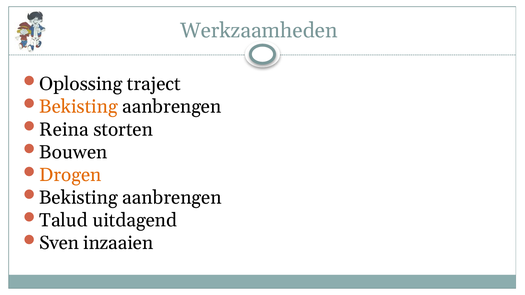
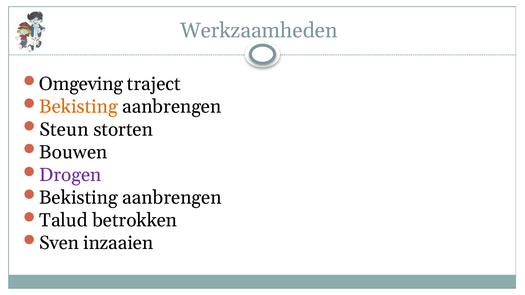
Oplossing: Oplossing -> Omgeving (81, 84)
Reina: Reina -> Steun (64, 130)
Drogen colour: orange -> purple (70, 175)
uitdagend: uitdagend -> betrokken (135, 221)
